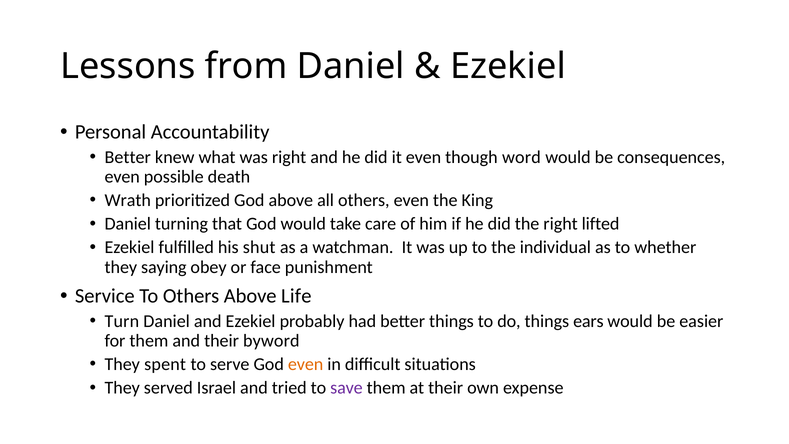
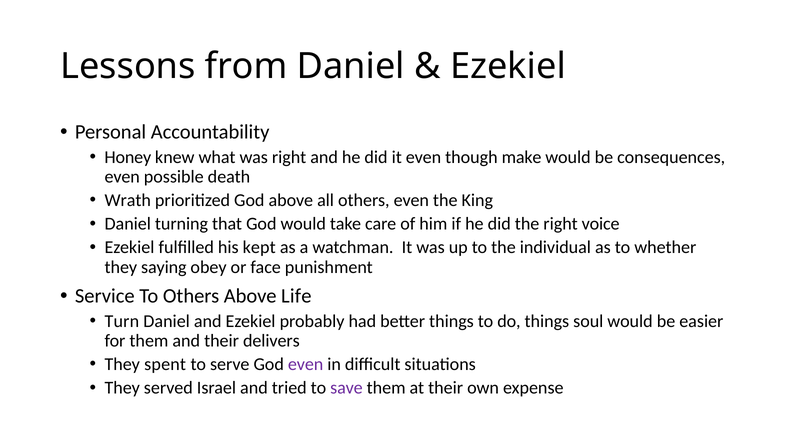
Better: Better -> Honey (128, 157)
word: word -> make (522, 157)
lifted: lifted -> voice (601, 224)
shut: shut -> kept (259, 247)
ears: ears -> soul (588, 321)
byword: byword -> delivers (271, 340)
even colour: orange -> purple (306, 364)
